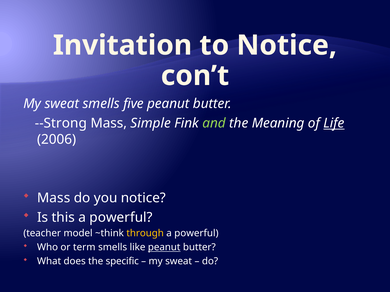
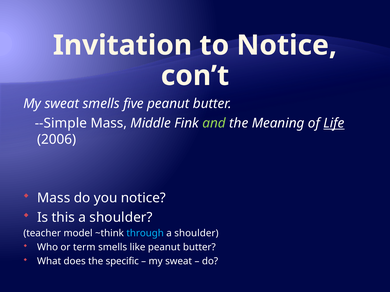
--Strong: --Strong -> --Simple (61, 123)
Simple: Simple -> Middle (151, 123)
this a powerful: powerful -> shoulder (121, 218)
through colour: yellow -> light blue (145, 234)
powerful: powerful -> shoulder (196, 234)
peanut underline: present -> none (164, 248)
